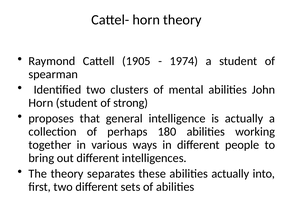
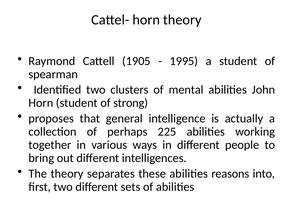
1974: 1974 -> 1995 (184, 61)
180: 180 -> 225 (167, 132)
abilities actually: actually -> reasons (230, 173)
